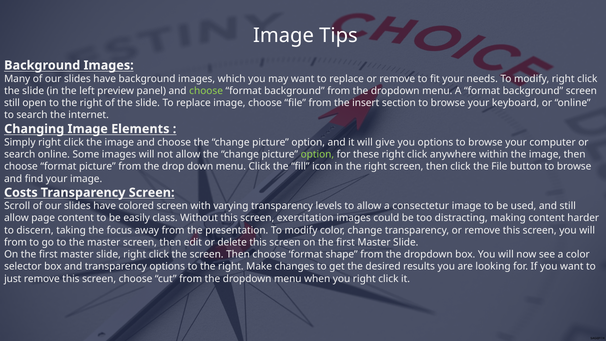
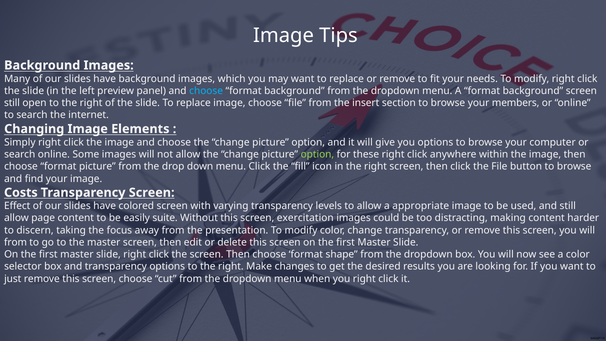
choose colour: light green -> light blue (206, 91)
keyboard: keyboard -> members (516, 103)
Scroll: Scroll -> Effect (17, 206)
consectetur: consectetur -> appropriate (421, 206)
class: class -> suite (165, 218)
